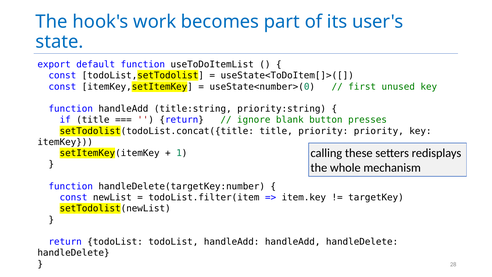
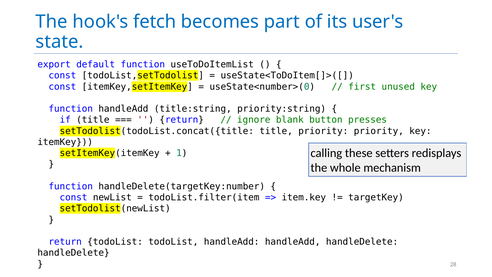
work: work -> fetch (155, 22)
